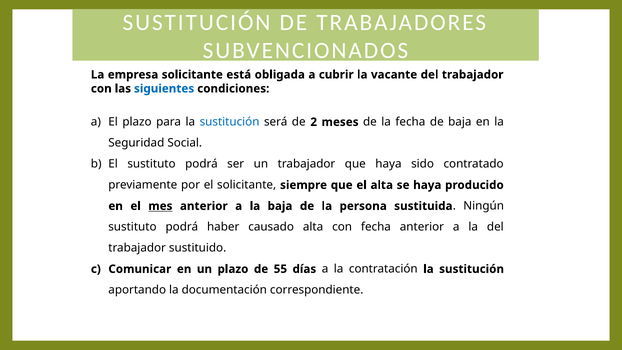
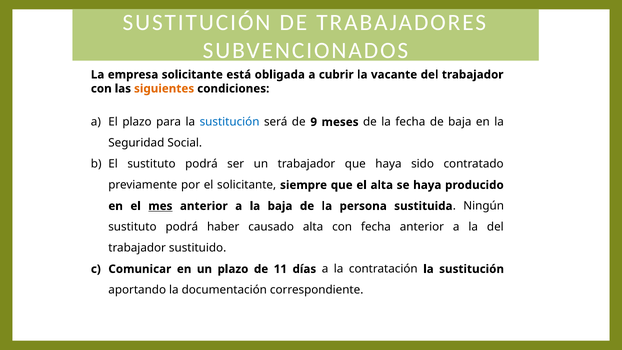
siguientes colour: blue -> orange (164, 89)
2: 2 -> 9 (314, 122)
55: 55 -> 11 (280, 269)
